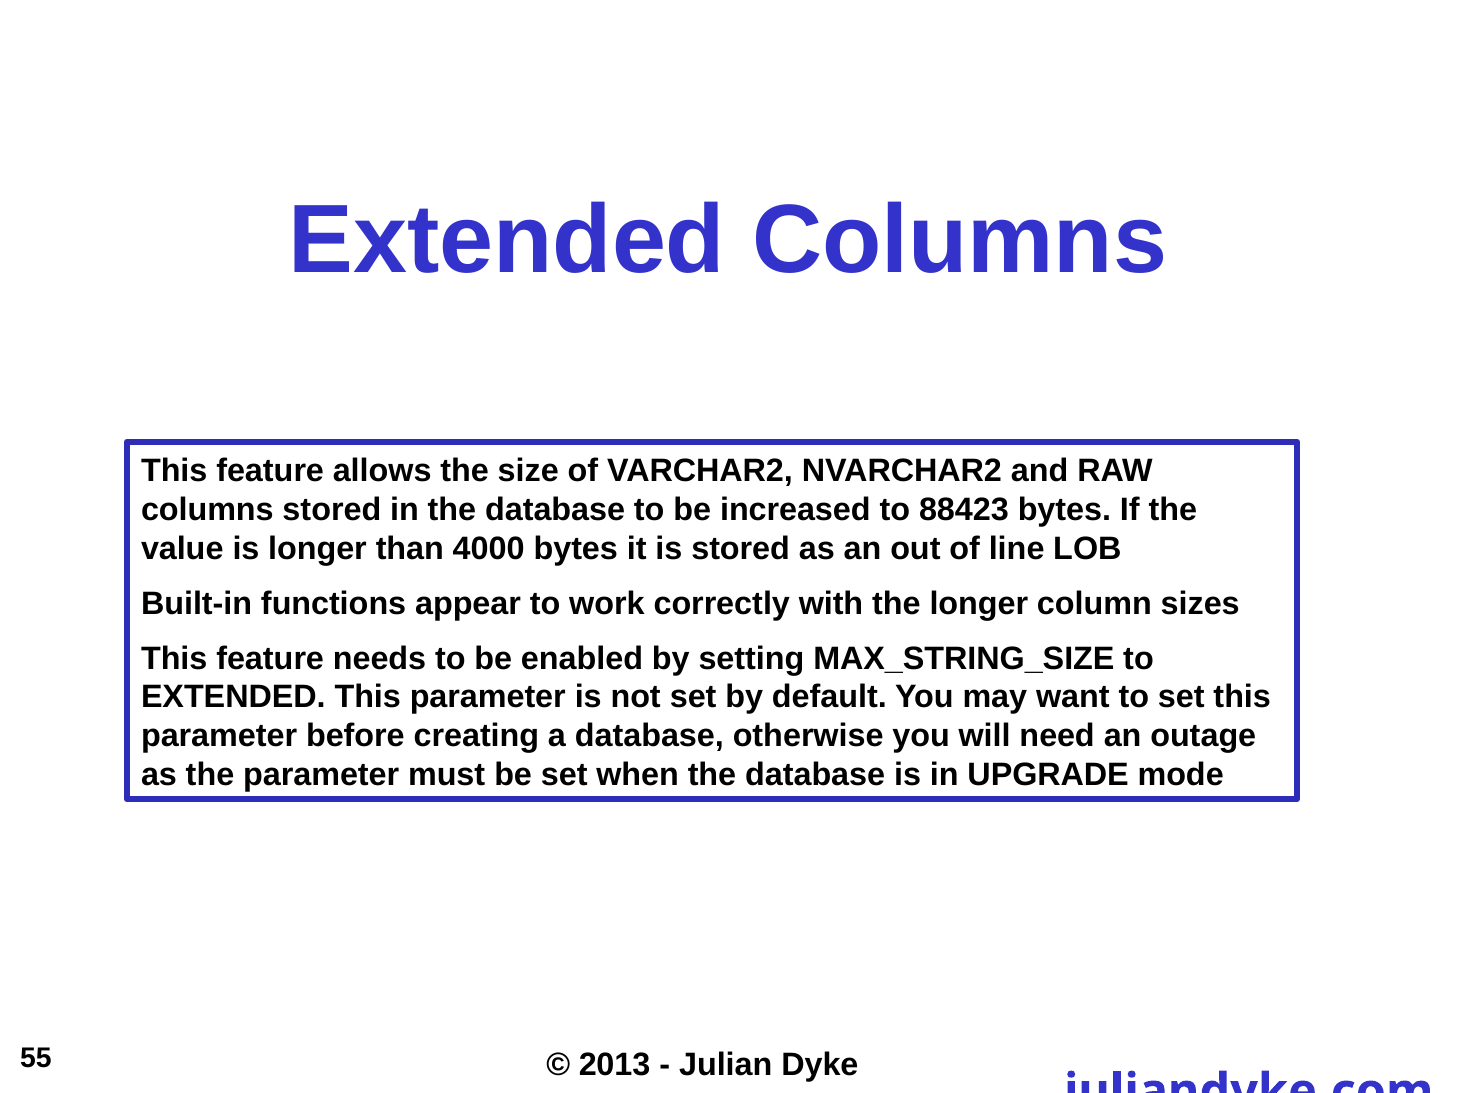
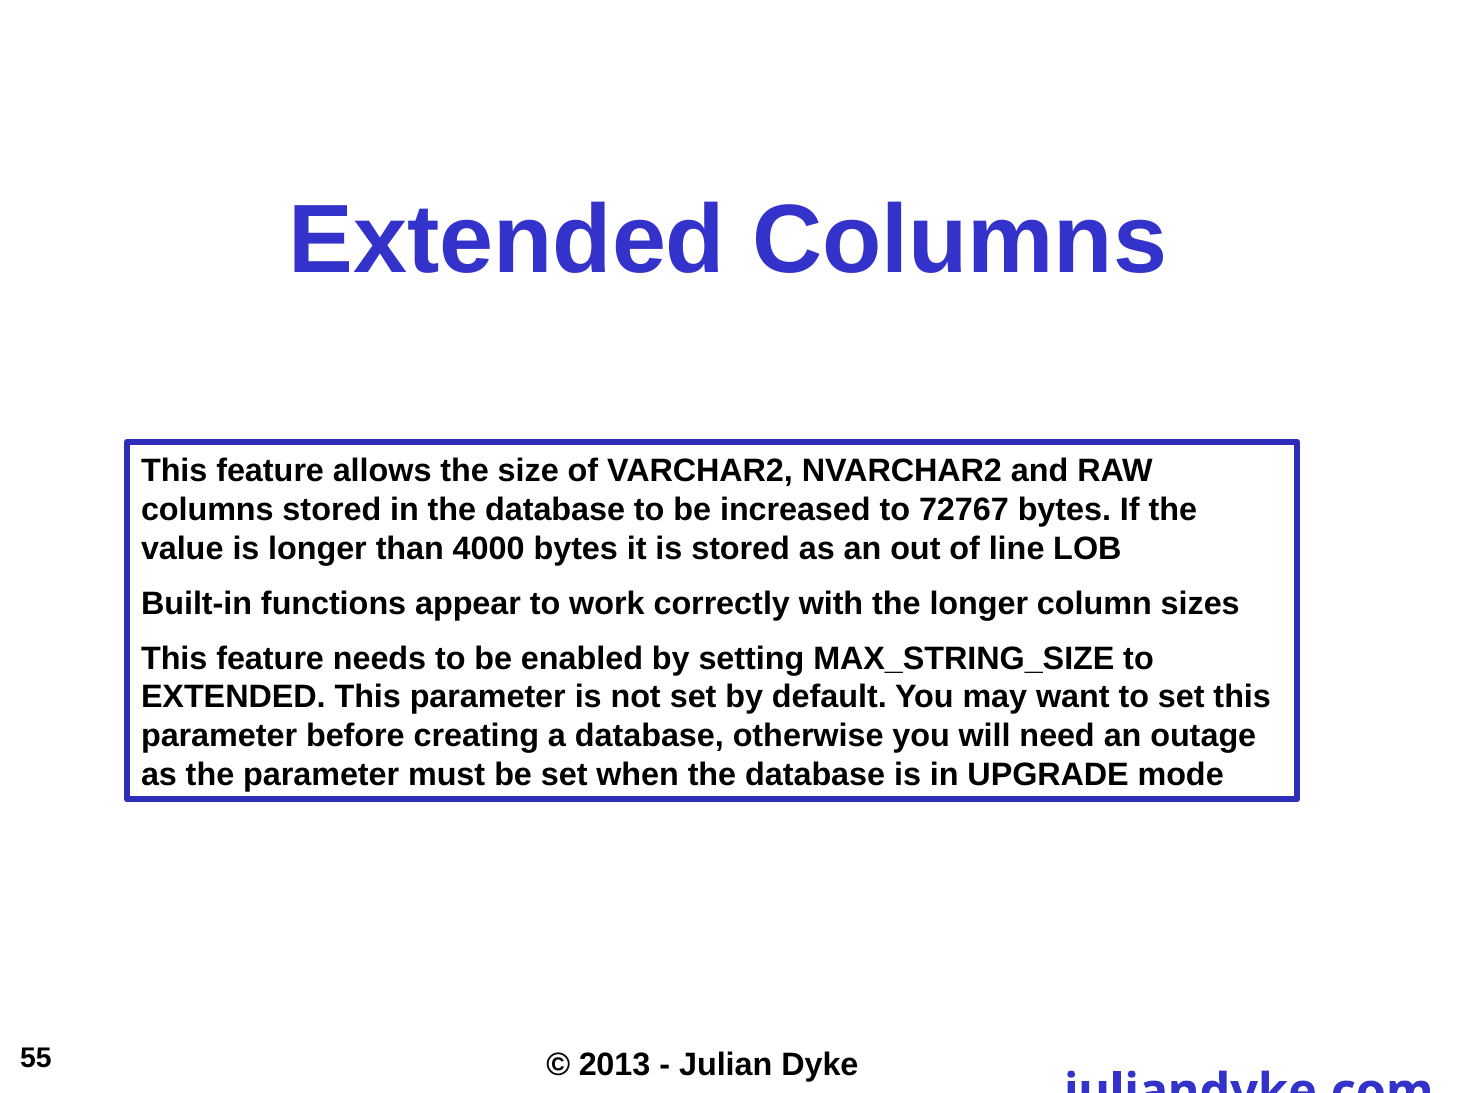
88423: 88423 -> 72767 (964, 509)
